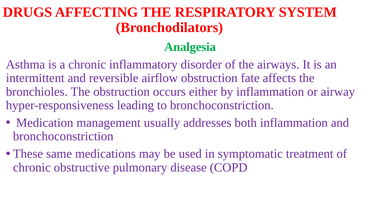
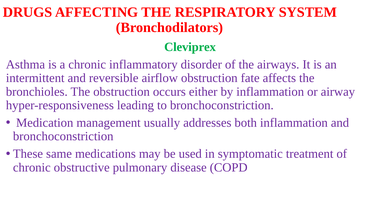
Analgesia: Analgesia -> Cleviprex (190, 47)
